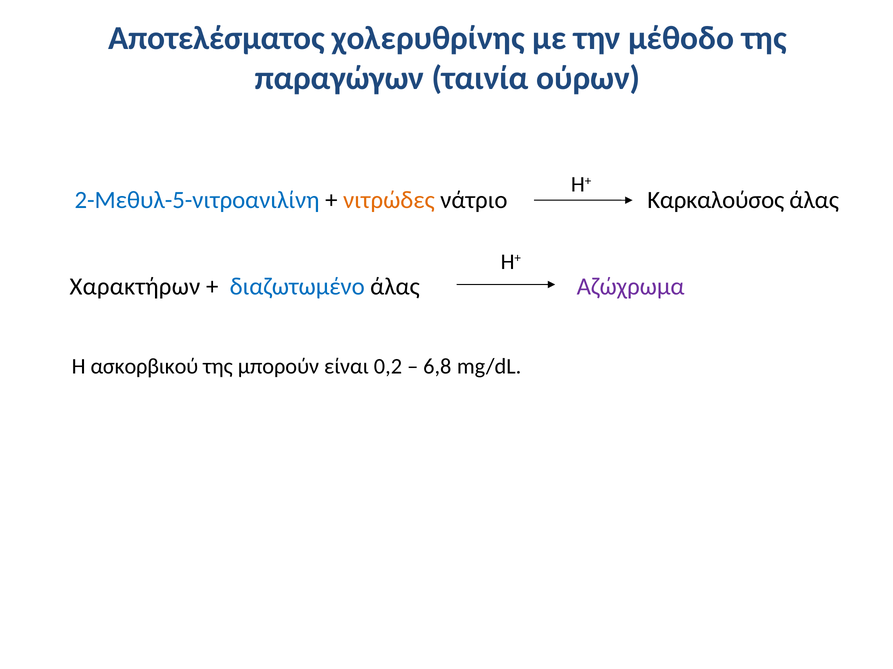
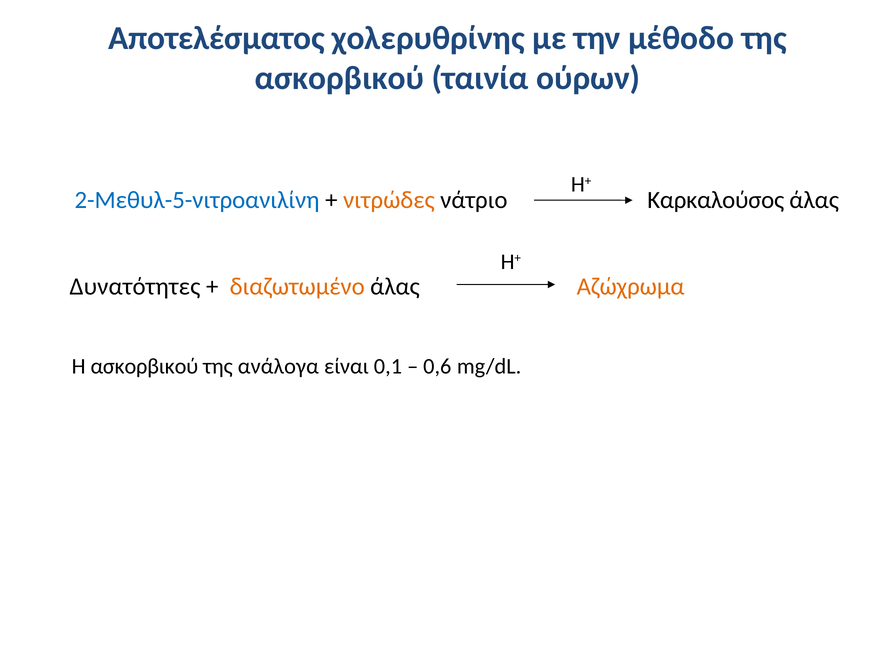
παραγώγων: παραγώγων -> ασκορβικού (339, 78)
Χαρακτήρων: Χαρακτήρων -> Δυνατότητες (135, 287)
διαζωτωμένο colour: blue -> orange (297, 287)
Αζώχρωμα colour: purple -> orange (631, 287)
μπορούν: μπορούν -> ανάλογα (278, 367)
0,2: 0,2 -> 0,1 (388, 367)
6,8: 6,8 -> 0,6 (437, 367)
